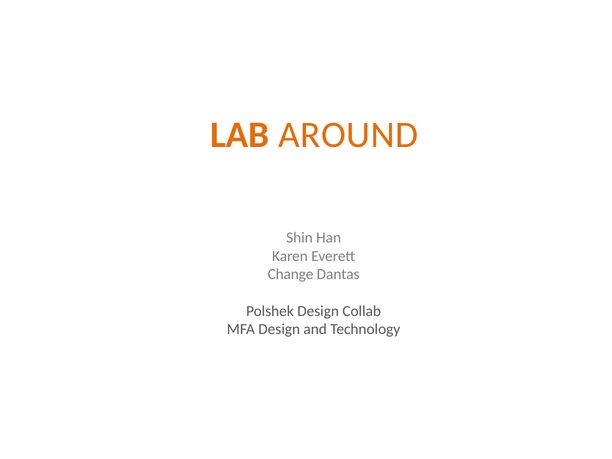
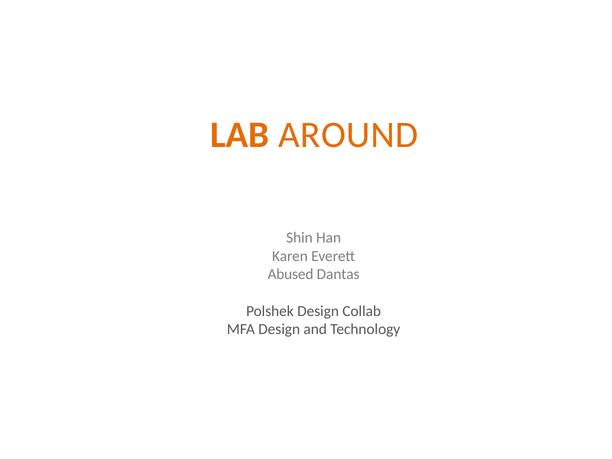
Change: Change -> Abused (291, 274)
